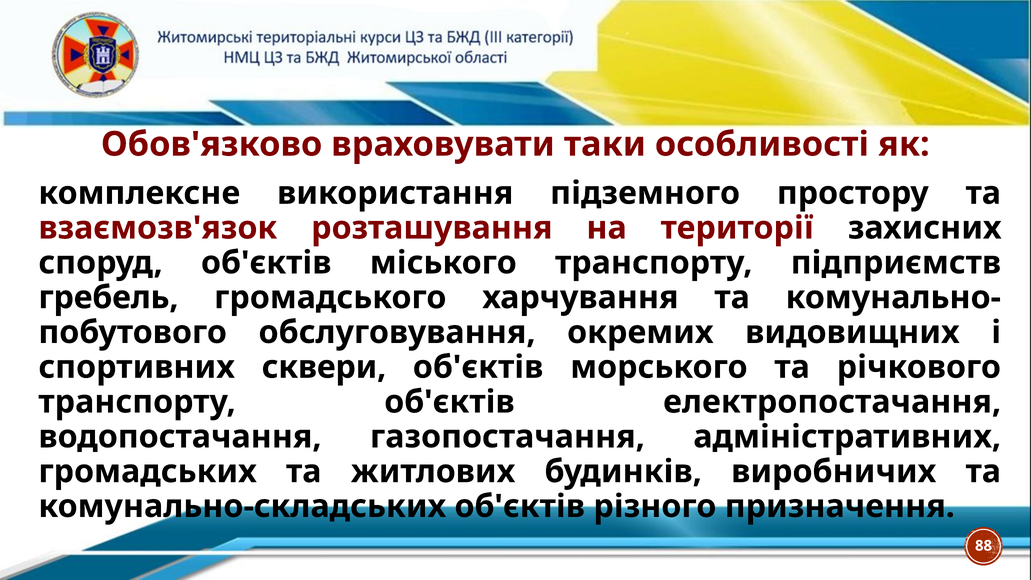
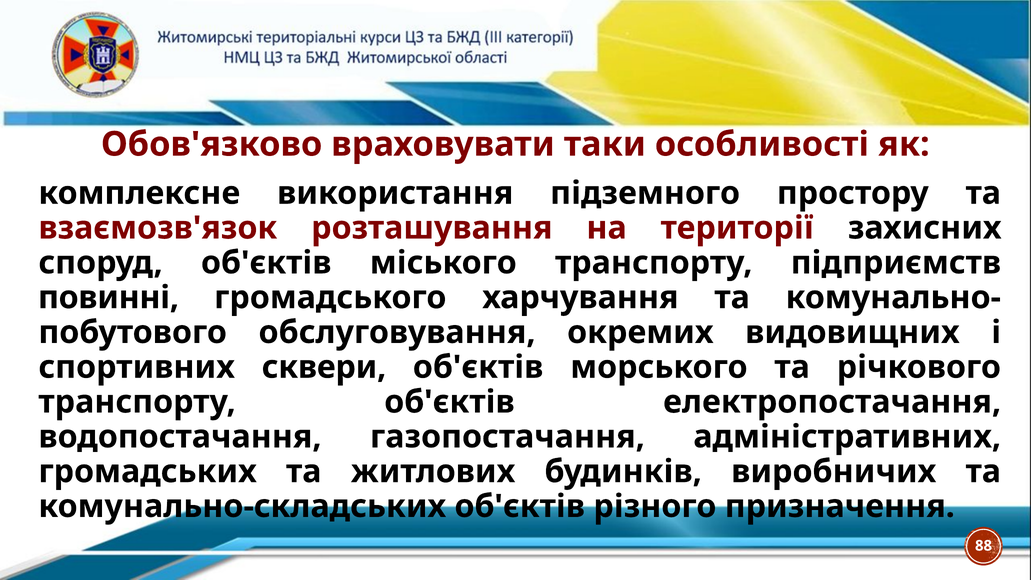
гребель: гребель -> повинні (109, 298)
